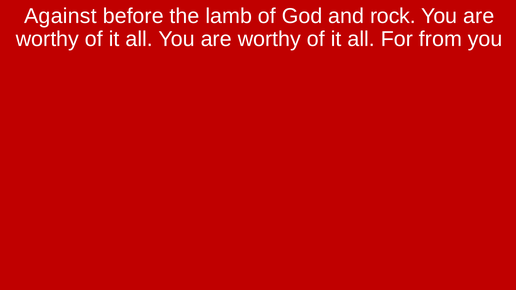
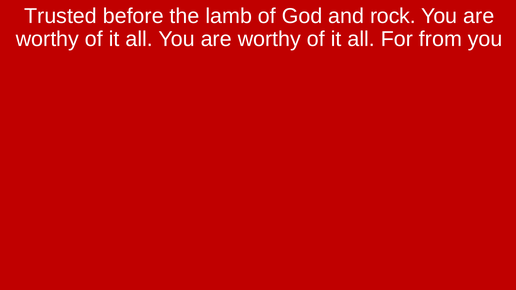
Against: Against -> Trusted (60, 16)
